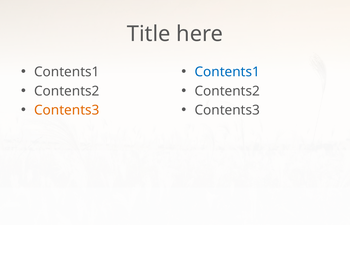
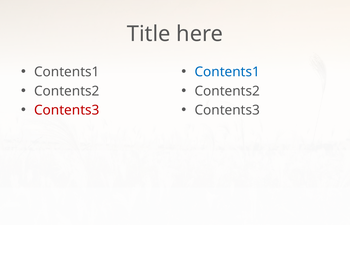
Contents3 colour: orange -> red (67, 110)
